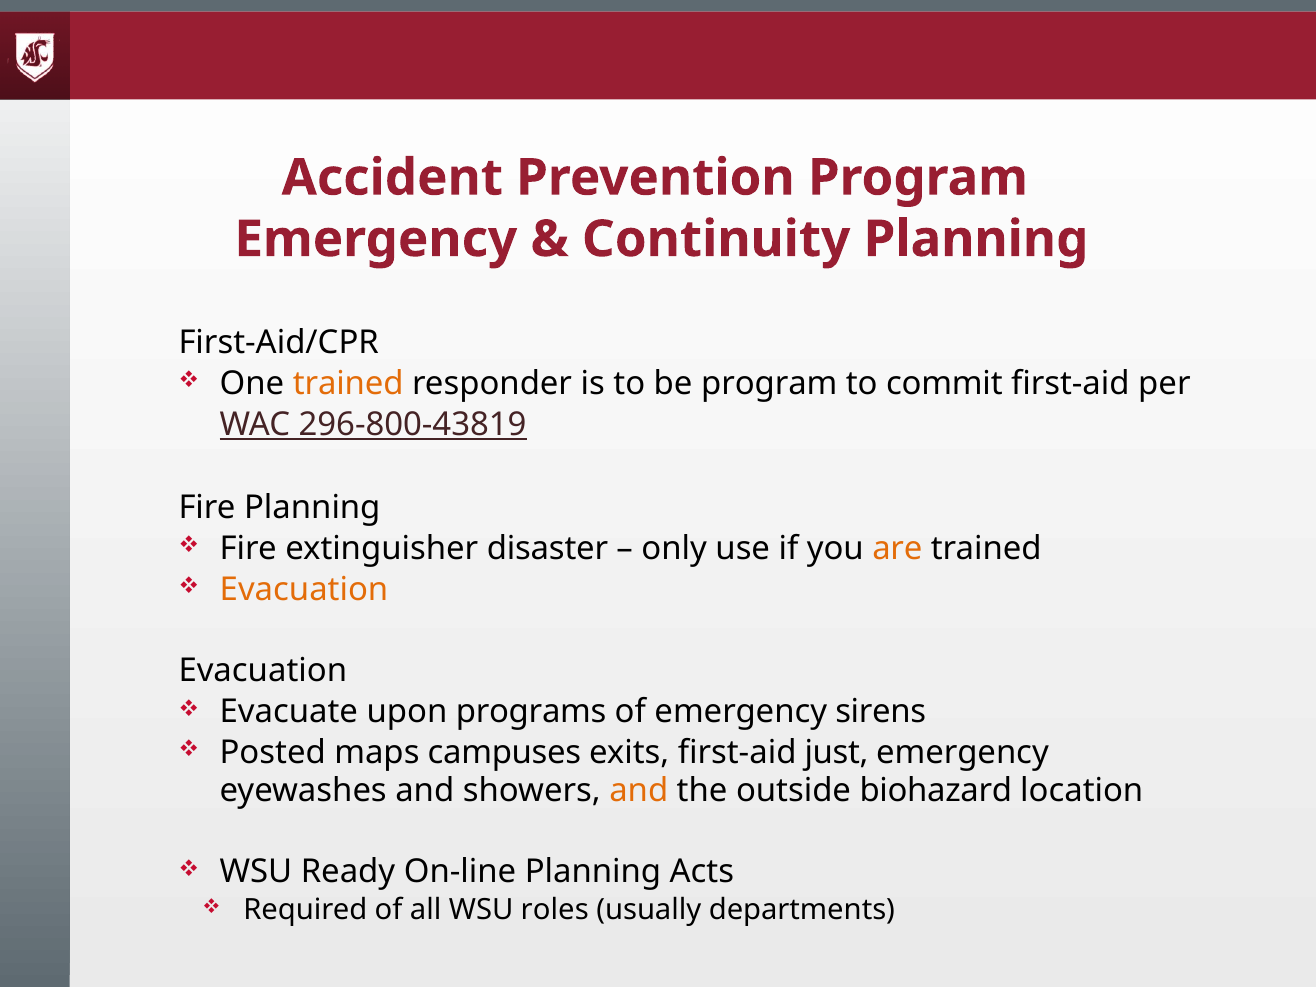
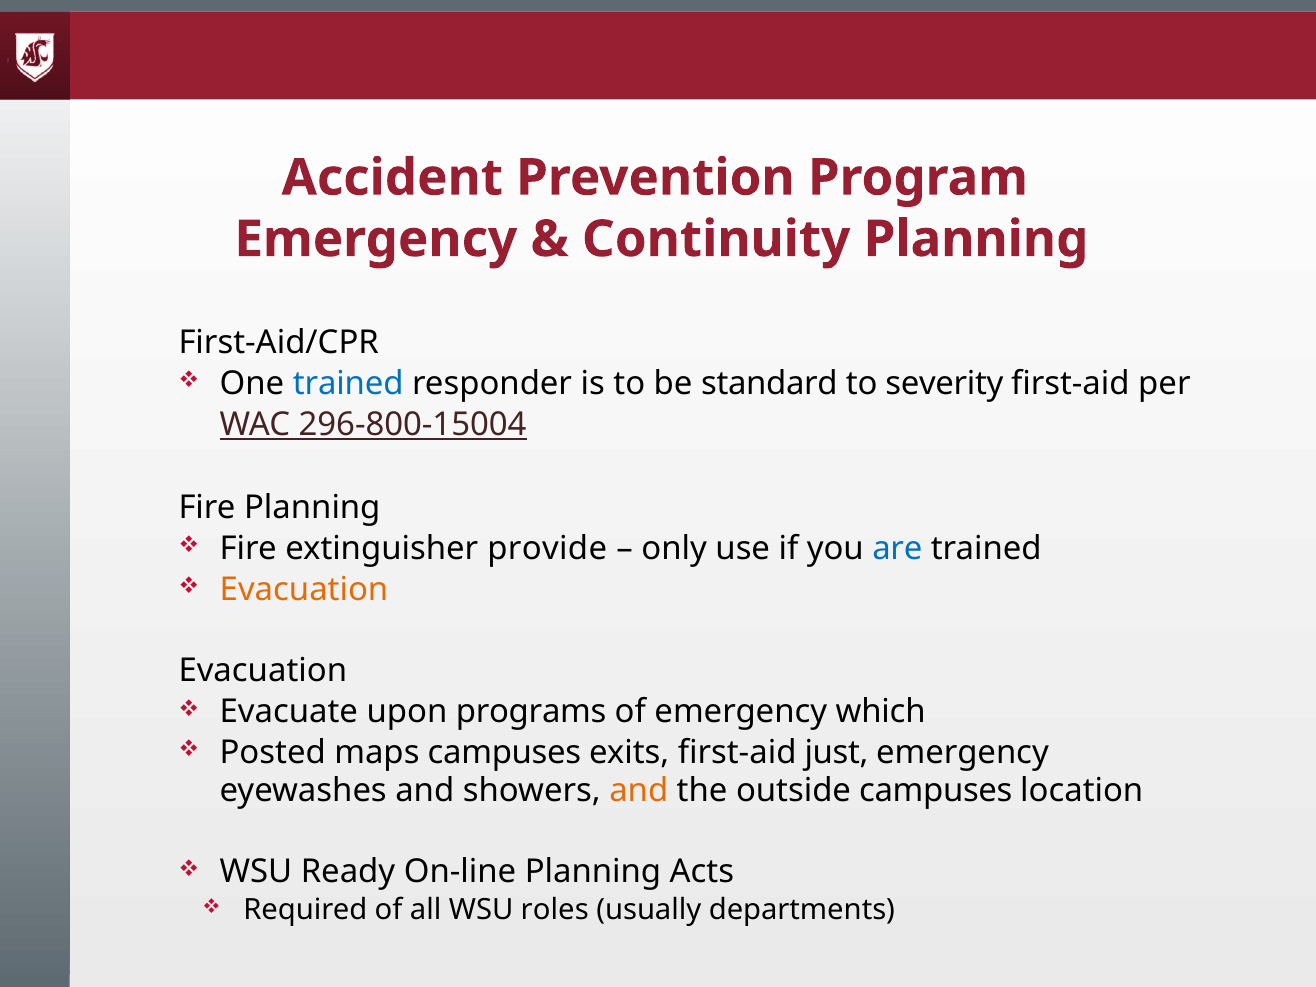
trained colour: orange -> blue (348, 384)
be program: program -> standard (769, 384)
commit: commit -> severity (944, 384)
296-800-43819: 296-800-43819 -> 296-800-15004 (413, 424)
disaster: disaster -> provide (547, 549)
are colour: orange -> blue (897, 549)
sirens: sirens -> which (881, 712)
outside biohazard: biohazard -> campuses (936, 790)
